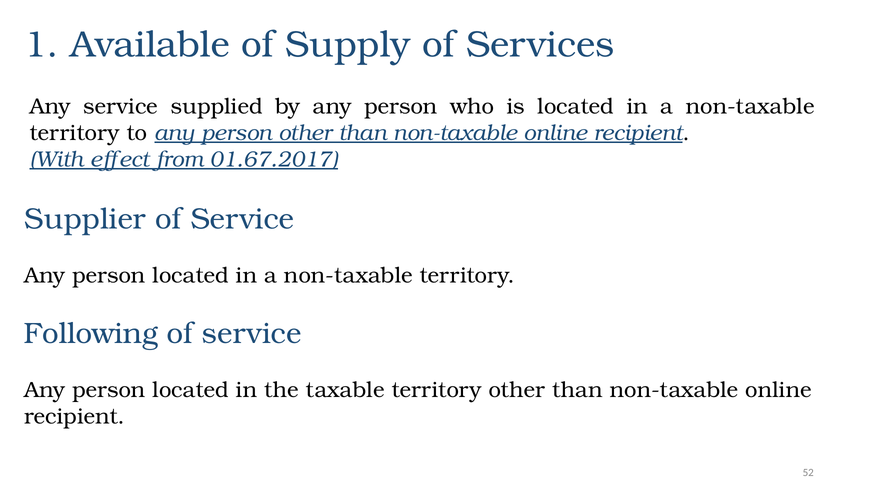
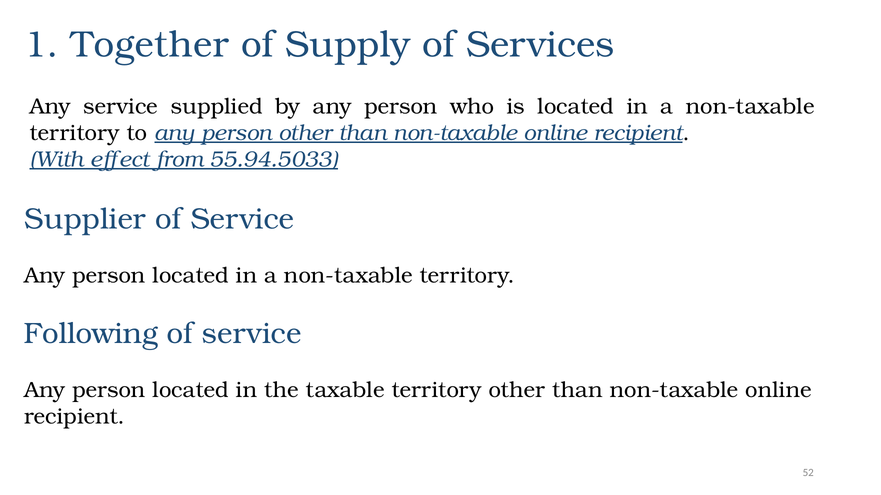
Available: Available -> Together (150, 45)
01.67.2017: 01.67.2017 -> 55.94.5033 (274, 160)
